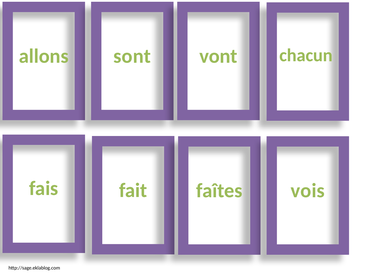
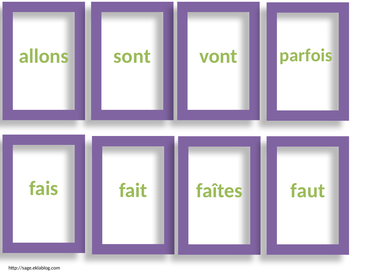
chacun: chacun -> parfois (306, 55)
vois: vois -> faut (308, 190)
